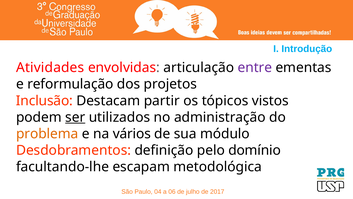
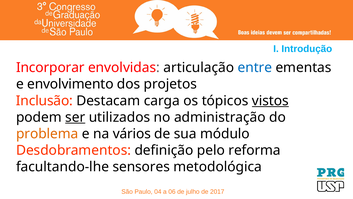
Atividades: Atividades -> Incorporar (50, 68)
entre colour: purple -> blue (255, 68)
reformulação: reformulação -> envolvimento (70, 84)
partir: partir -> carga (162, 100)
vistos underline: none -> present (270, 100)
domínio: domínio -> reforma (255, 150)
escapam: escapam -> sensores (141, 166)
